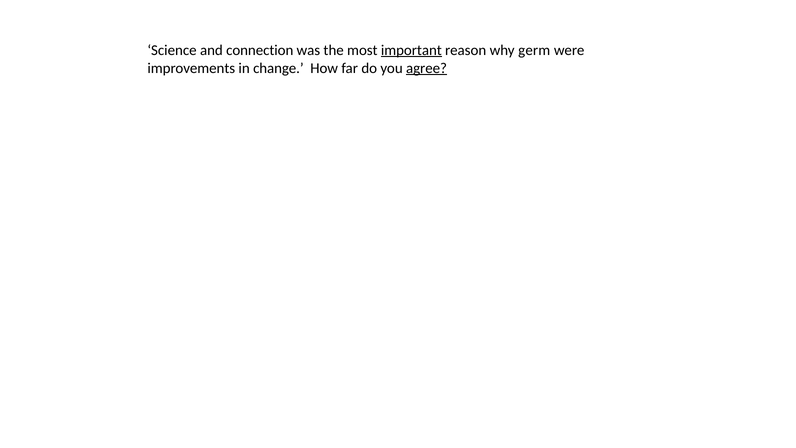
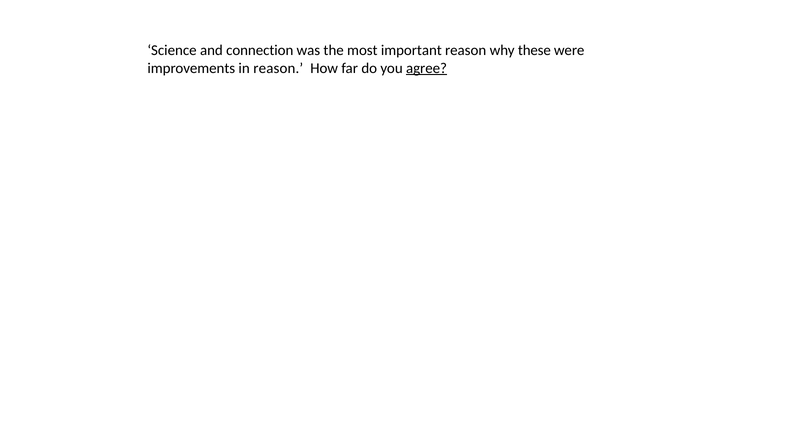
important underline: present -> none (411, 50)
germ: germ -> these (534, 50)
in change: change -> reason (278, 68)
